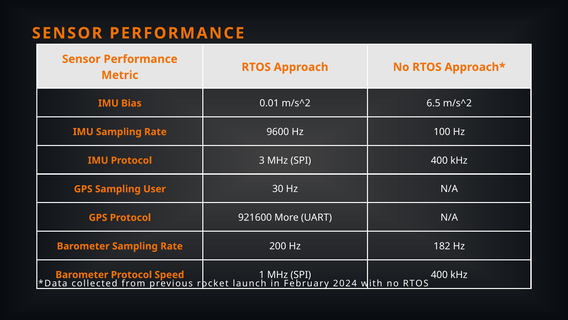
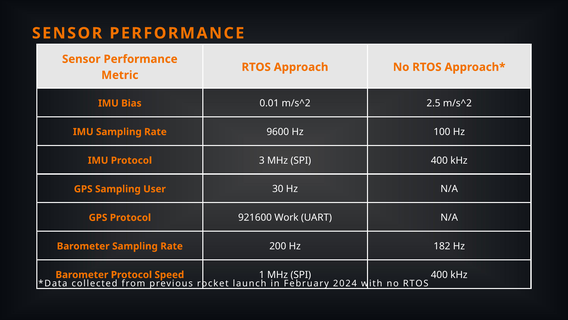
6.5: 6.5 -> 2.5 (433, 103)
More: More -> Work (286, 217)
